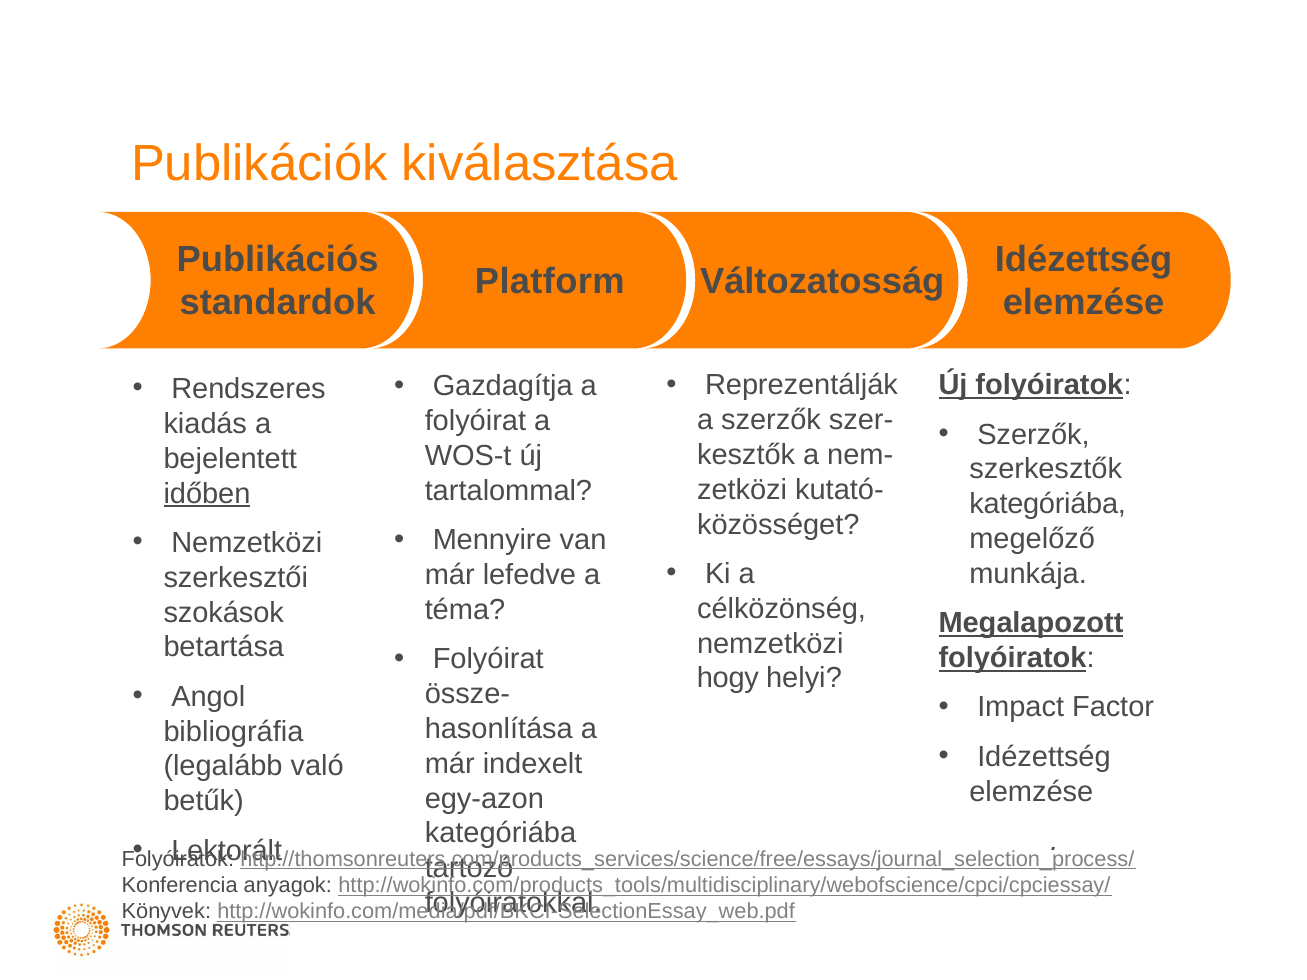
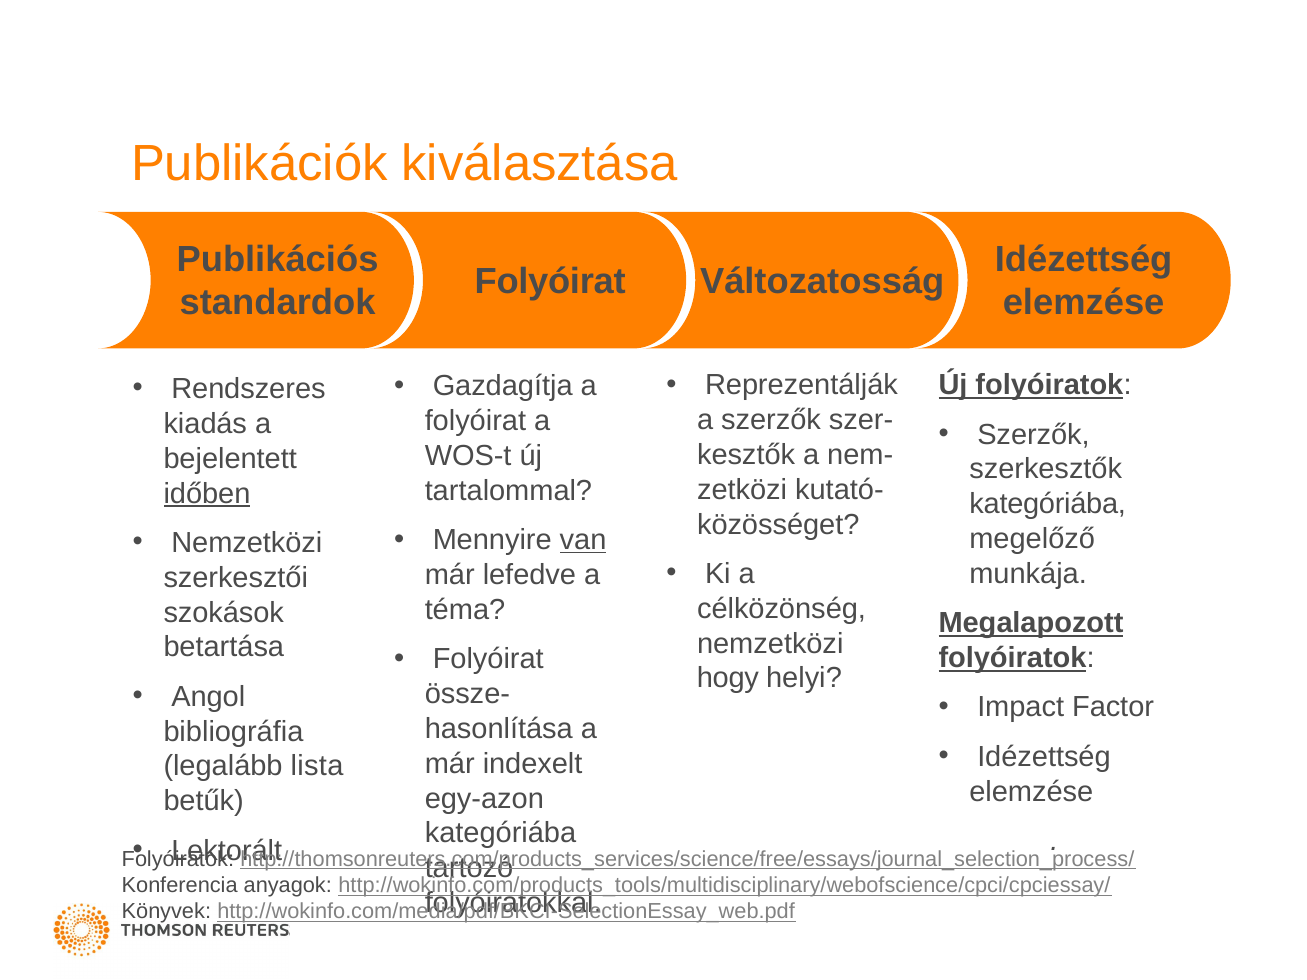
Platform: Platform -> Folyóirat (550, 281)
van underline: none -> present (583, 540)
való: való -> lista (317, 767)
